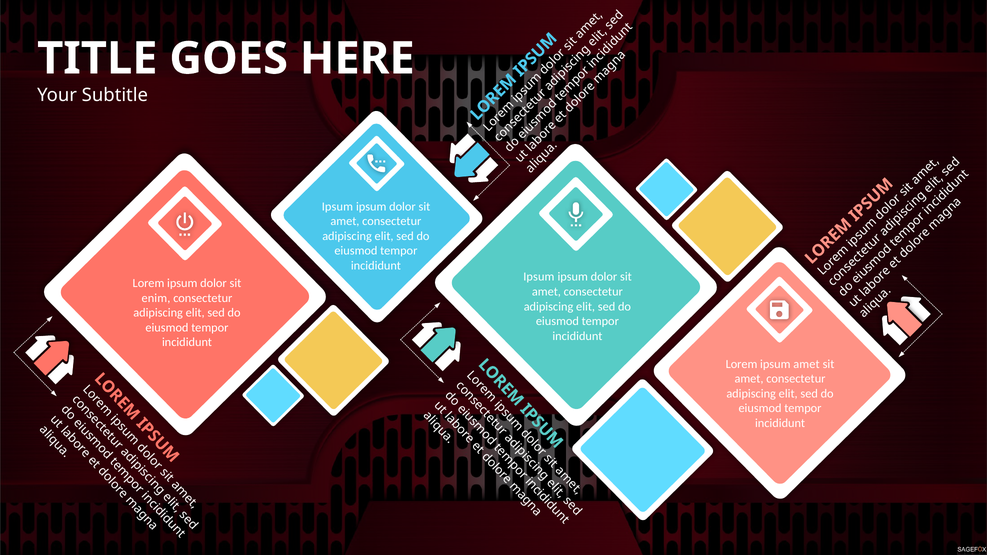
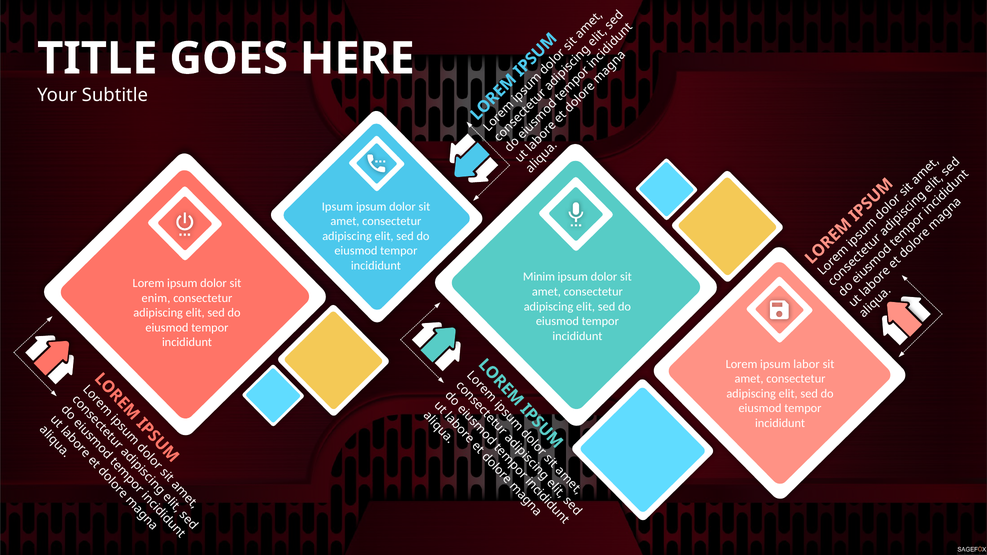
Ipsum: Ipsum -> Minim (539, 277)
ipsum amet: amet -> labor (806, 364)
